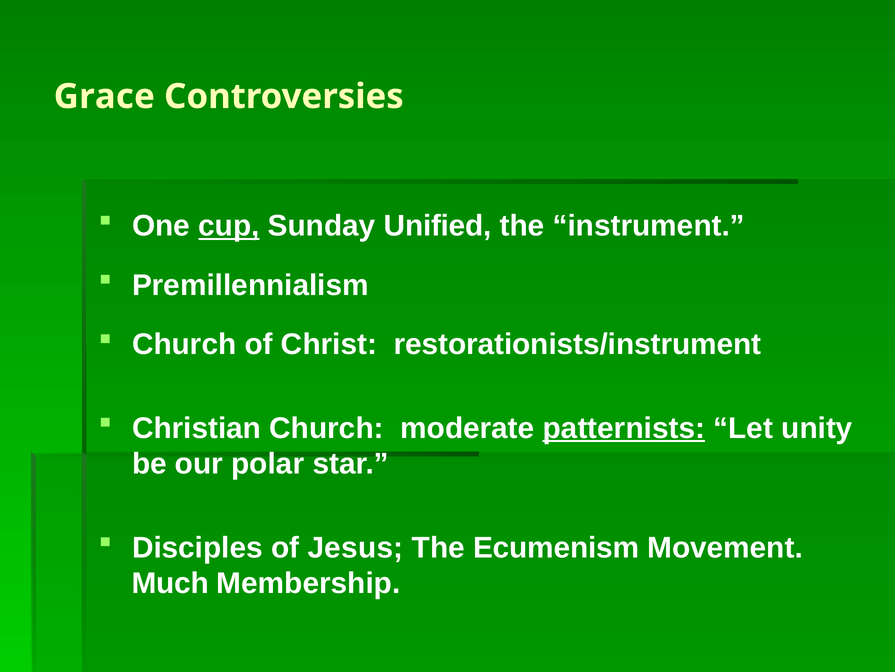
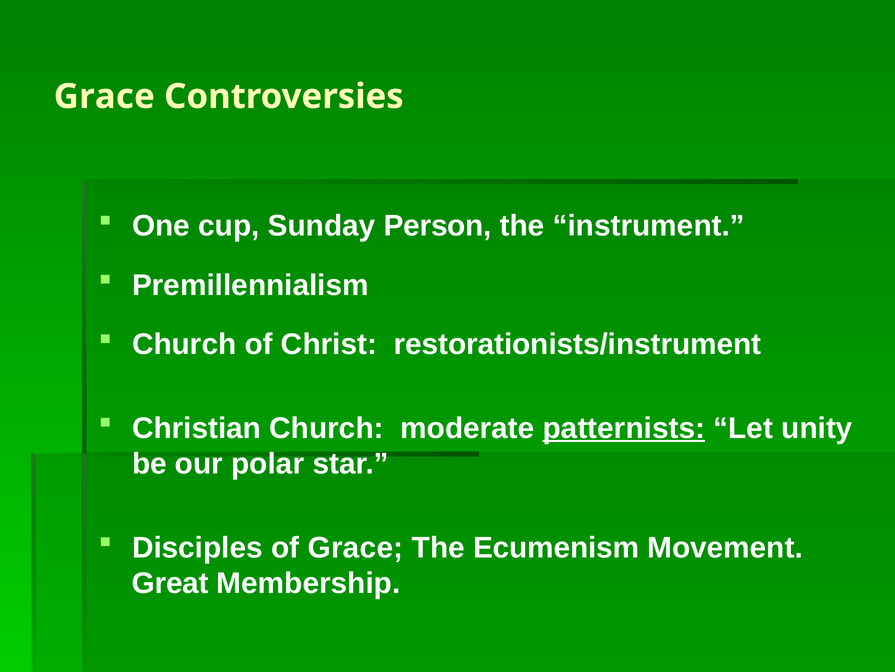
cup underline: present -> none (229, 226)
Unified: Unified -> Person (438, 226)
of Jesus: Jesus -> Grace (355, 547)
Much: Much -> Great (170, 583)
